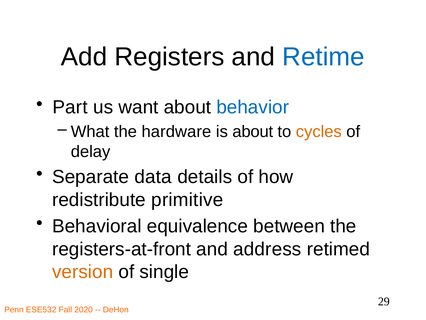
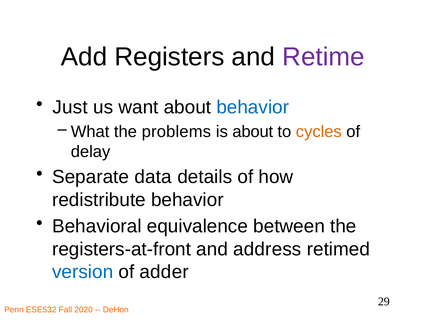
Retime colour: blue -> purple (323, 57)
Part: Part -> Just (70, 107)
hardware: hardware -> problems (176, 132)
redistribute primitive: primitive -> behavior (187, 199)
version colour: orange -> blue (83, 271)
single: single -> adder (164, 271)
